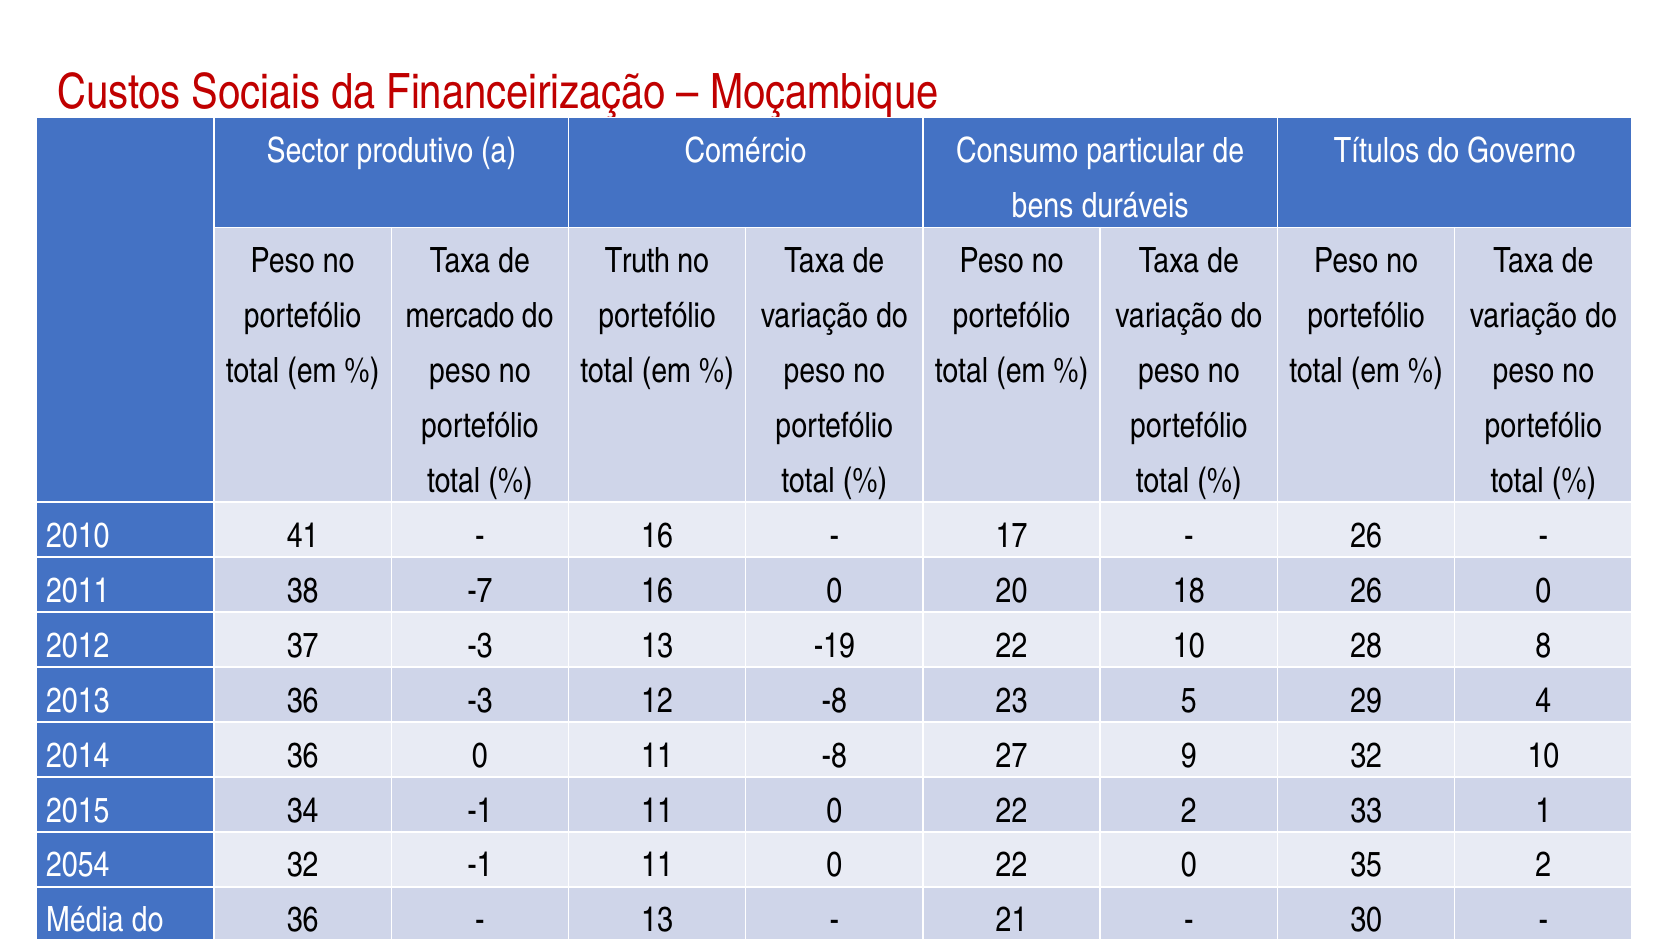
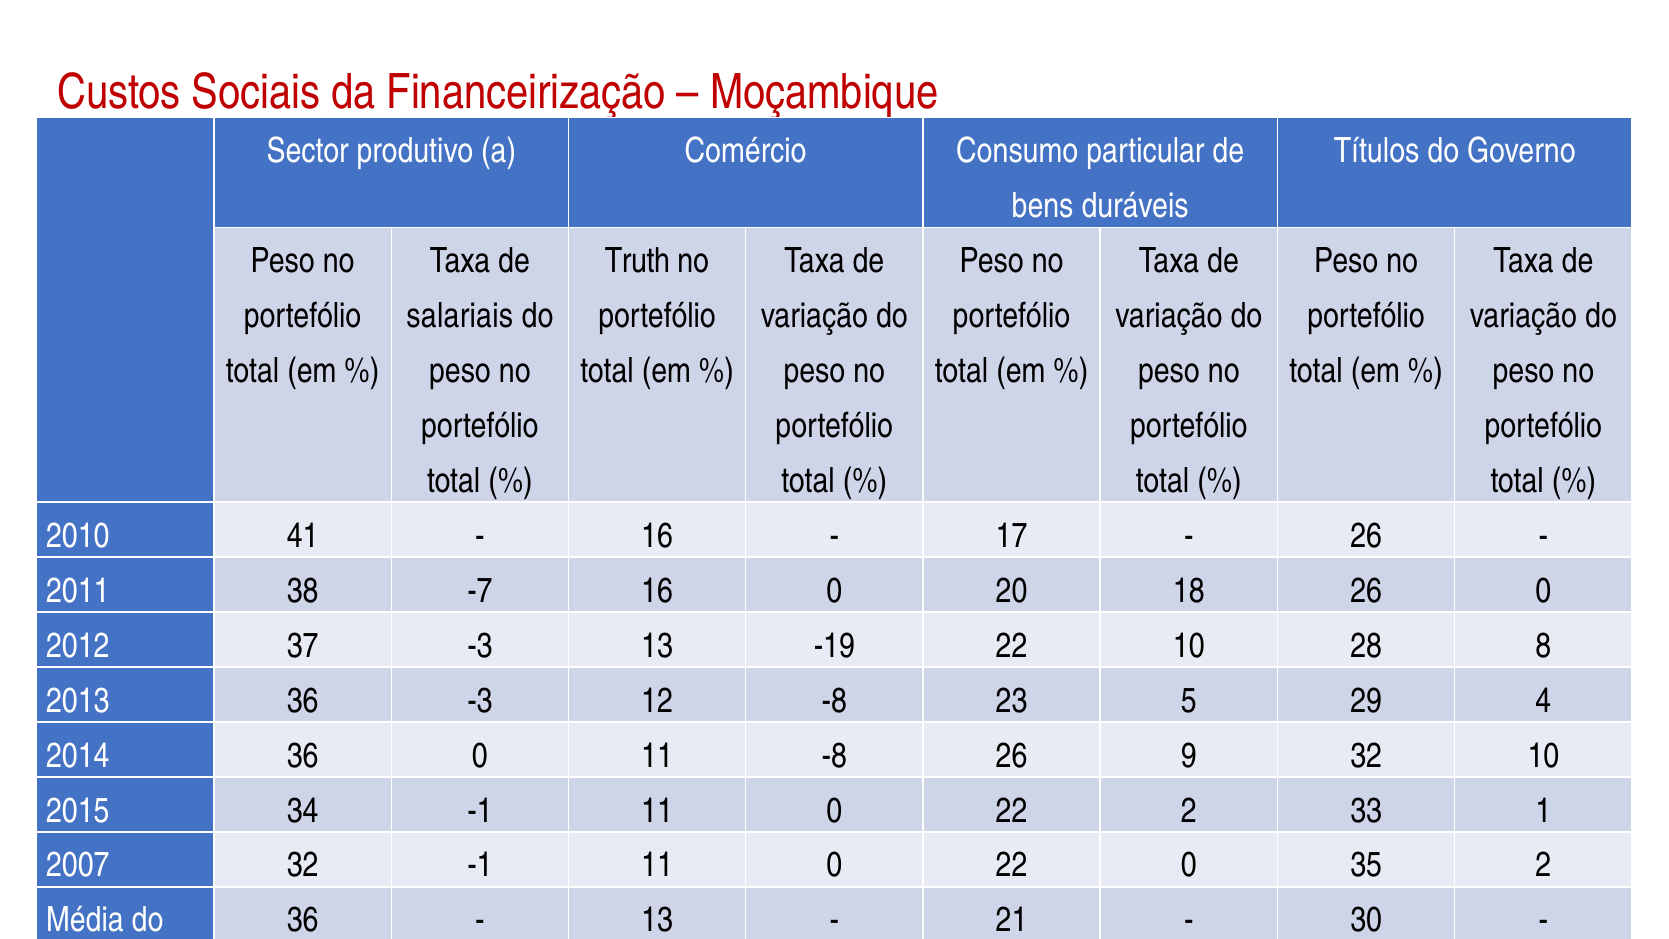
mercado: mercado -> salariais (460, 316)
-8 27: 27 -> 26 (1012, 755)
2054: 2054 -> 2007 (78, 865)
